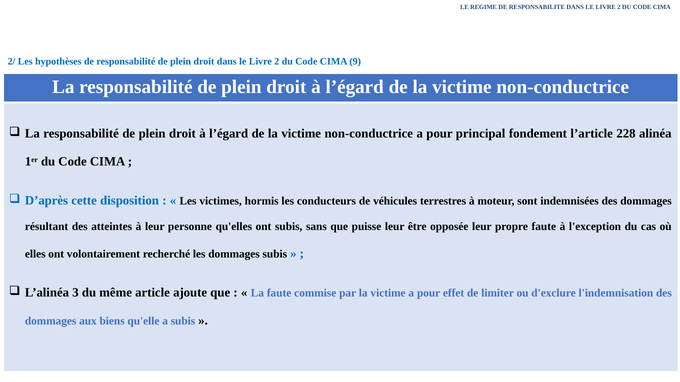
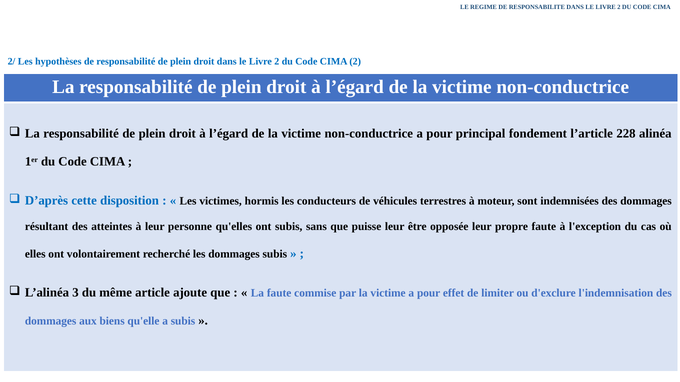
CIMA 9: 9 -> 2 (355, 62)
